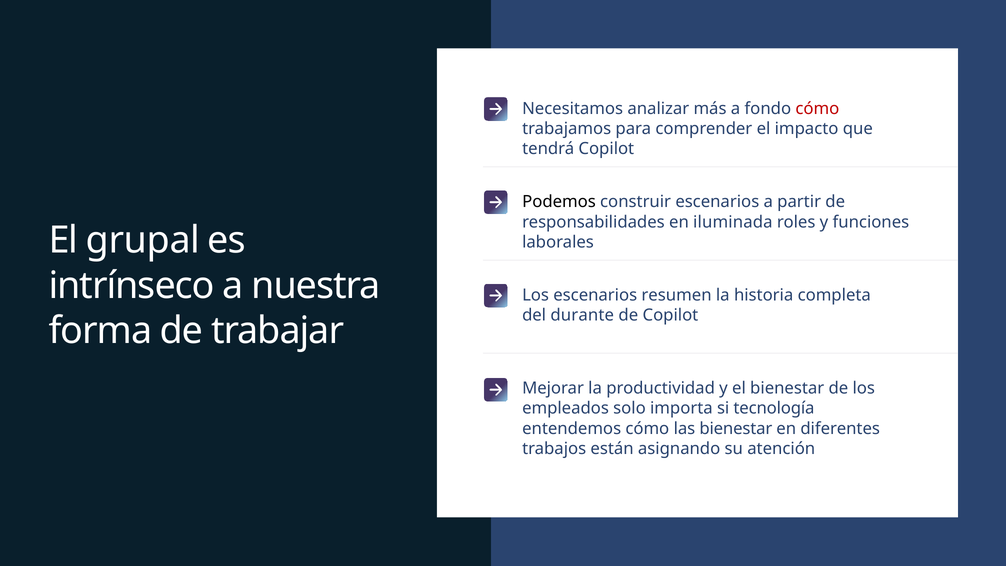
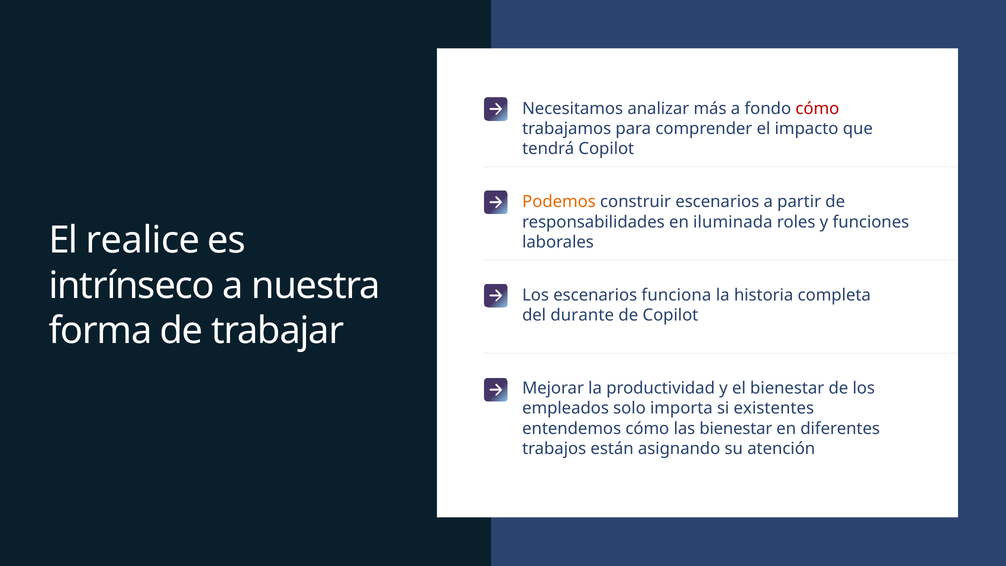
Podemos colour: black -> orange (559, 202)
grupal: grupal -> realice (143, 240)
resumen: resumen -> funciona (676, 295)
tecnología: tecnología -> existentes (774, 408)
